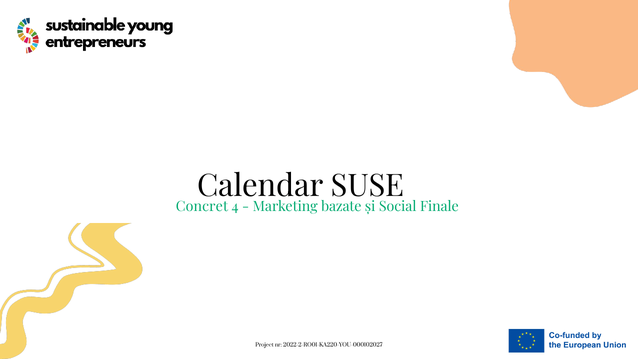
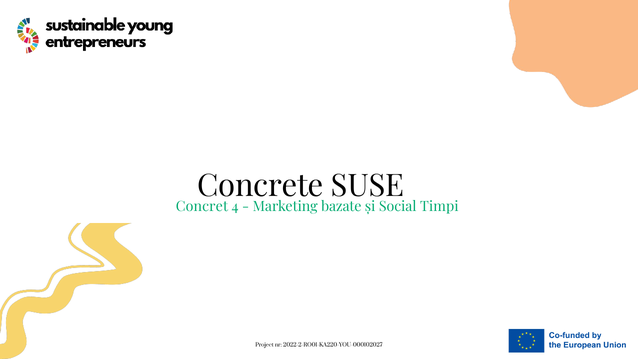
Calendar: Calendar -> Concrete (260, 186)
Finale: Finale -> Timpi (439, 206)
